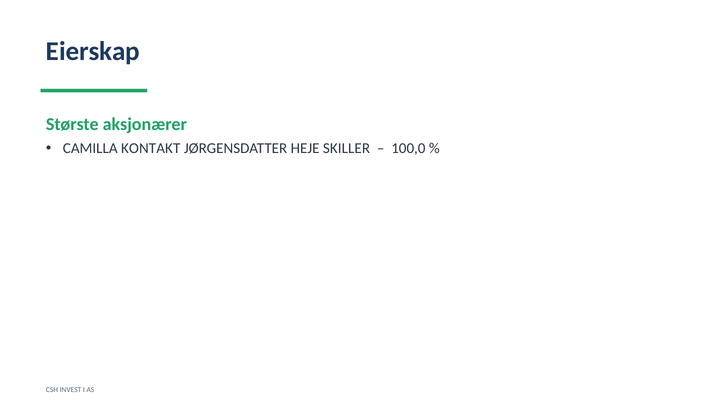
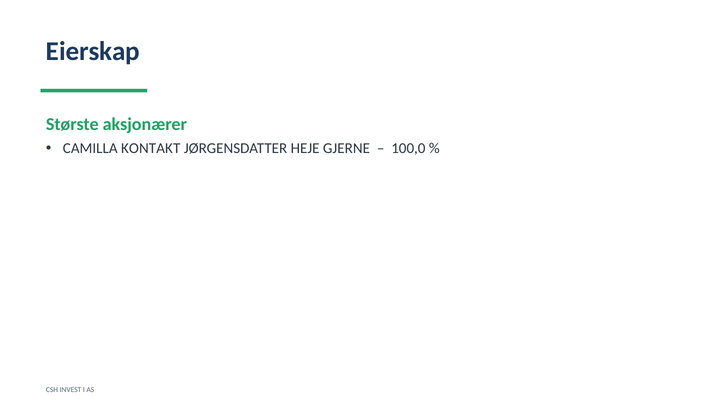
SKILLER: SKILLER -> GJERNE (346, 148)
